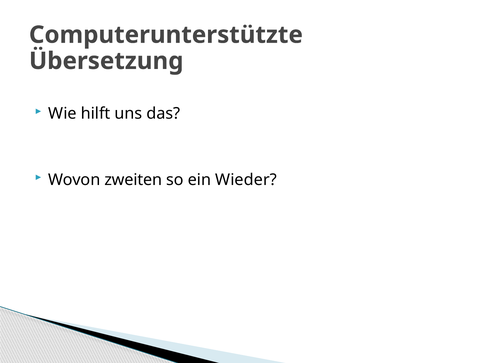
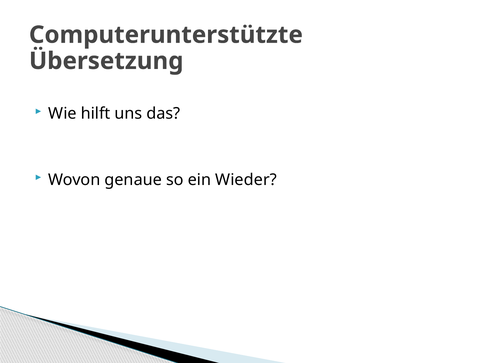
zweiten: zweiten -> genaue (133, 180)
